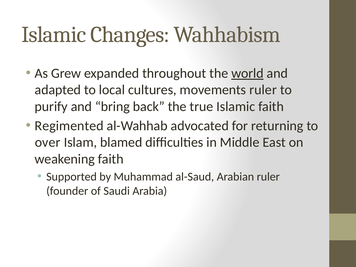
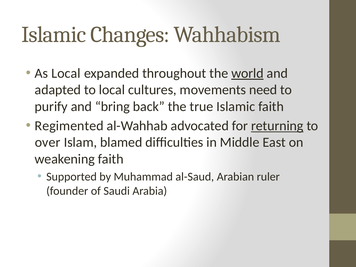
As Grew: Grew -> Local (66, 73)
movements ruler: ruler -> need (263, 90)
returning underline: none -> present (277, 126)
